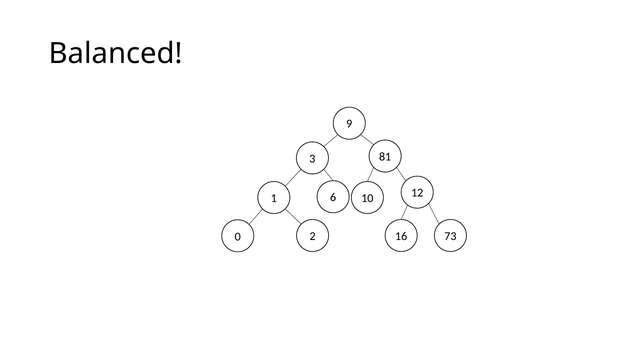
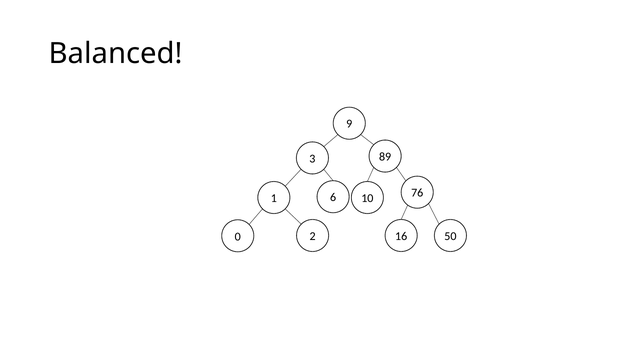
81: 81 -> 89 (385, 157)
12: 12 -> 76 (417, 193)
73: 73 -> 50 (450, 237)
